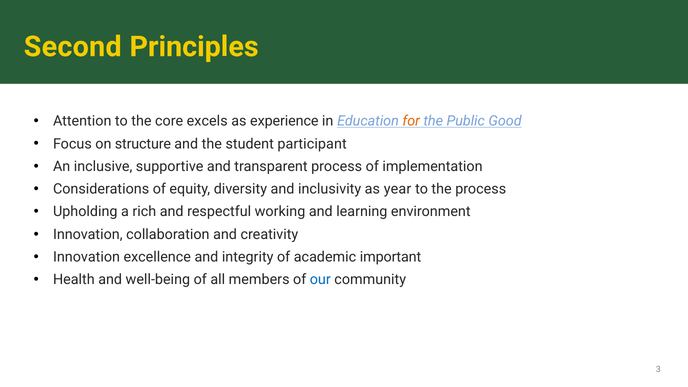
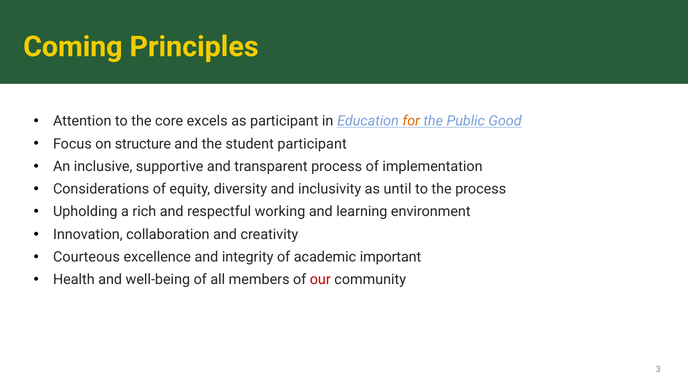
Second: Second -> Coming (73, 47)
as experience: experience -> participant (284, 121)
year: year -> until (398, 189)
Innovation: Innovation -> Courteous (86, 257)
our colour: blue -> red (320, 280)
